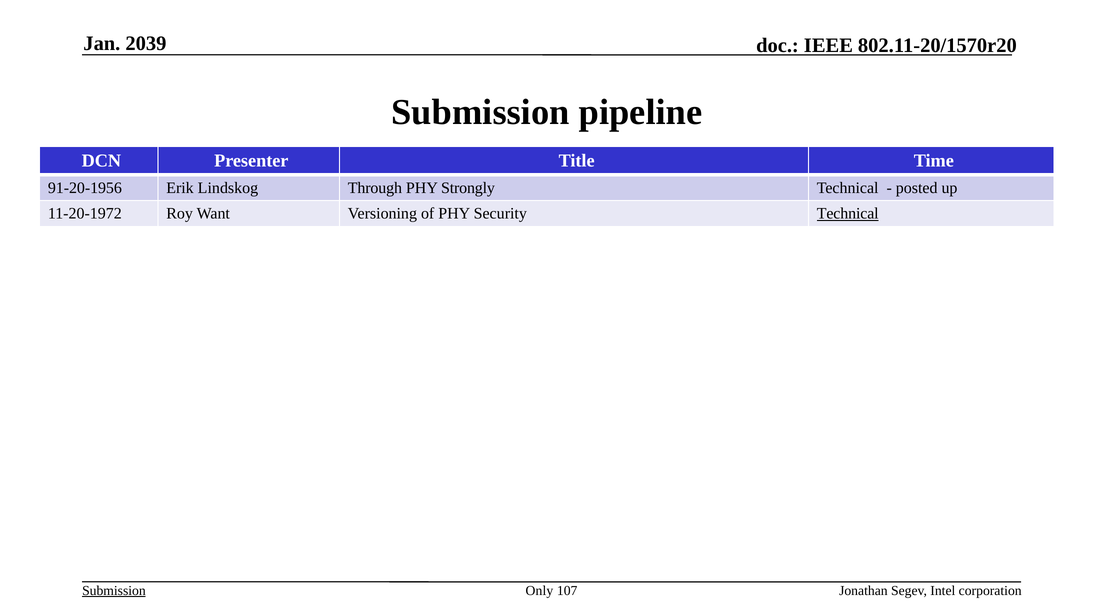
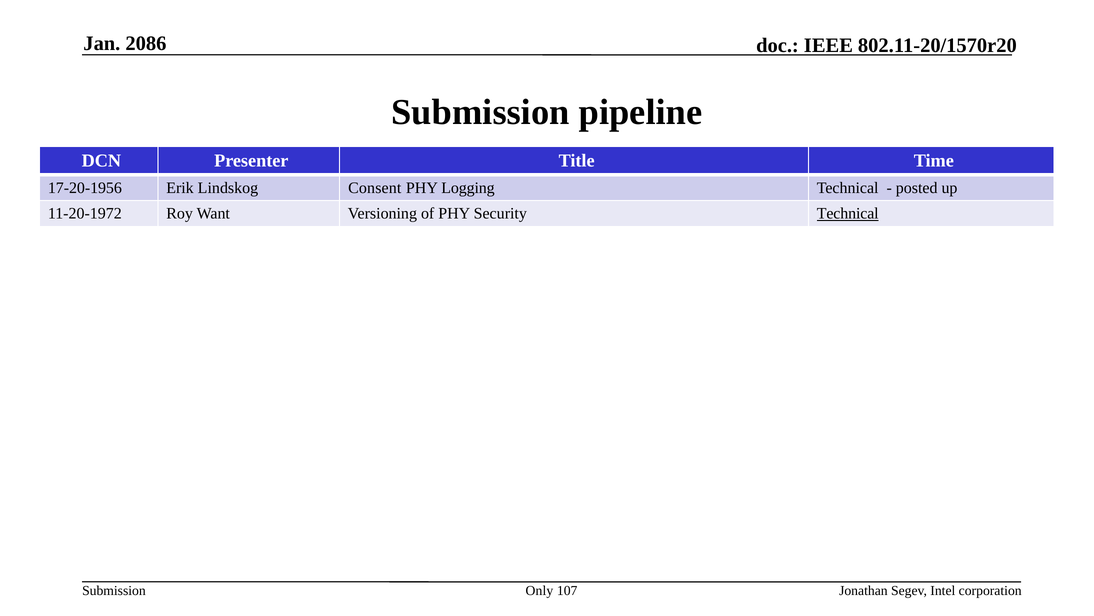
2039: 2039 -> 2086 (146, 43)
91-20-1956: 91-20-1956 -> 17-20-1956 (85, 188)
Through: Through -> Consent (375, 188)
Strongly: Strongly -> Logging (468, 188)
Submission underline: present -> none (114, 590)
